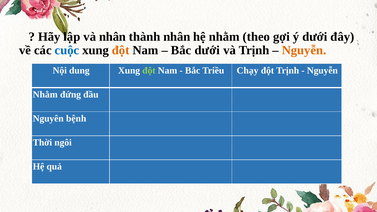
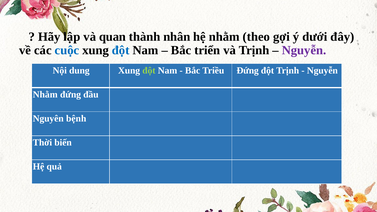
và nhân: nhân -> quan (113, 37)
đột colour: orange -> blue (121, 50)
Bắc dưới: dưới -> triển (207, 50)
Nguyễn colour: orange -> purple (304, 50)
Triều Chạy: Chạy -> Đứng (248, 70)
ngôi: ngôi -> biến (63, 143)
